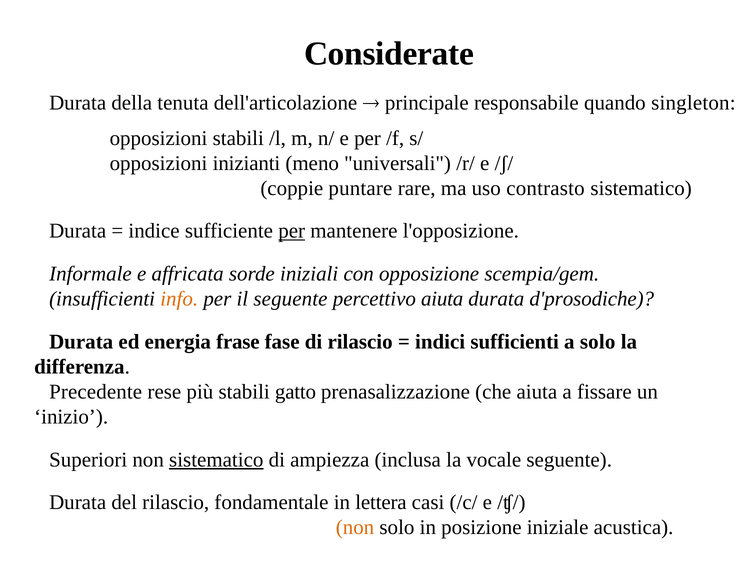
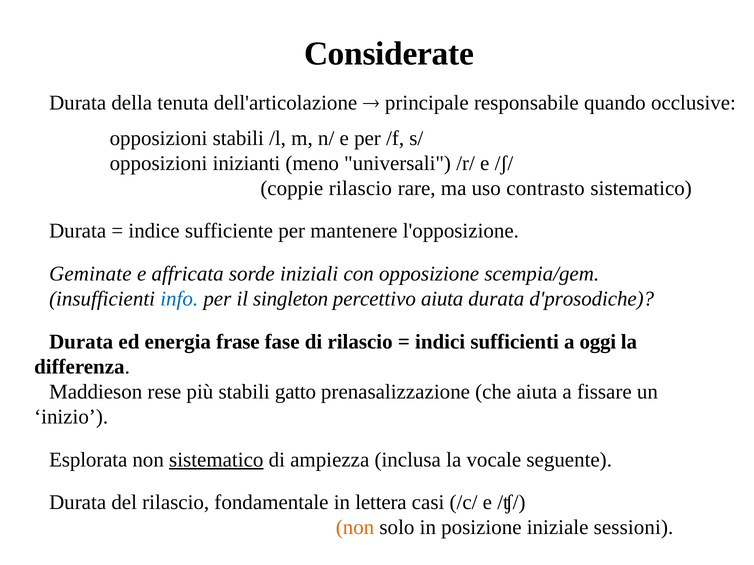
singleton: singleton -> occlusive (693, 103)
coppie puntare: puntare -> rilascio (360, 189)
per underline: present -> none (292, 231)
Informale: Informale -> Geminate (90, 274)
info colour: orange -> blue (179, 299)
il seguente: seguente -> singleton (291, 299)
a solo: solo -> oggi (598, 342)
Precedente: Precedente -> Maddieson (96, 392)
Superiori: Superiori -> Esplorata (88, 460)
acustica: acustica -> sessioni (634, 528)
